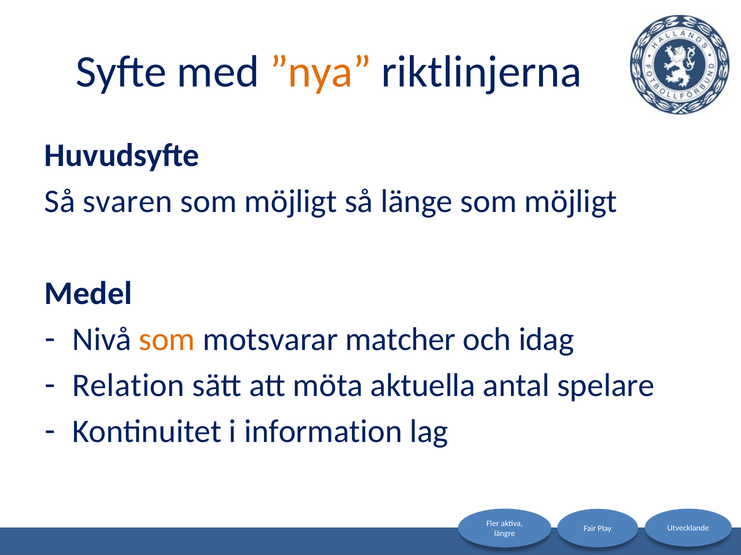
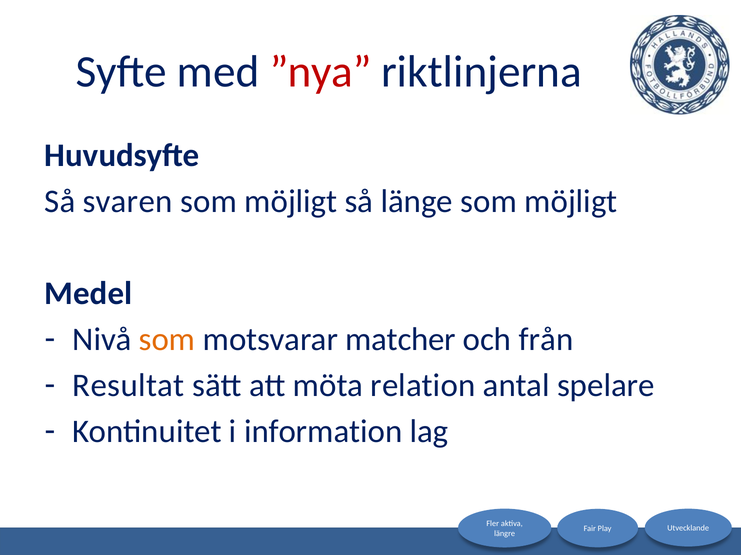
”nya colour: orange -> red (320, 72)
idag: idag -> från (546, 340)
Relation: Relation -> Resultat (128, 386)
aktuella: aktuella -> relation (423, 386)
